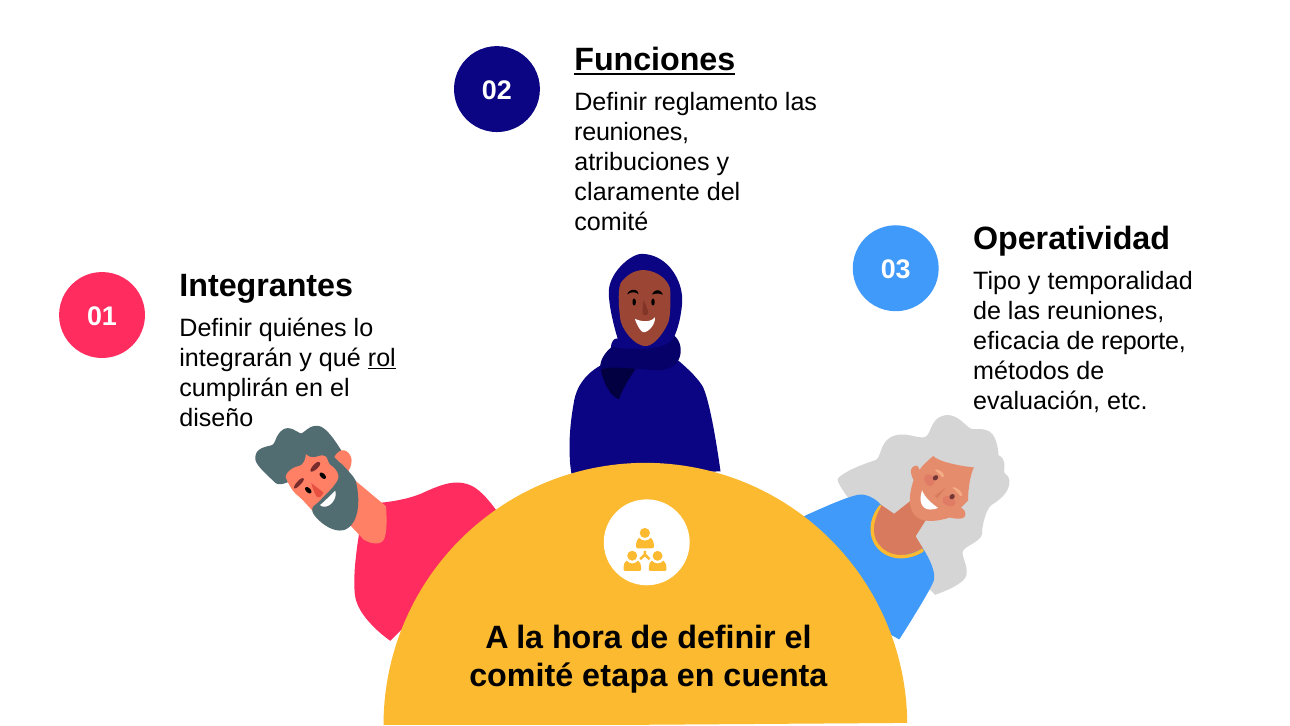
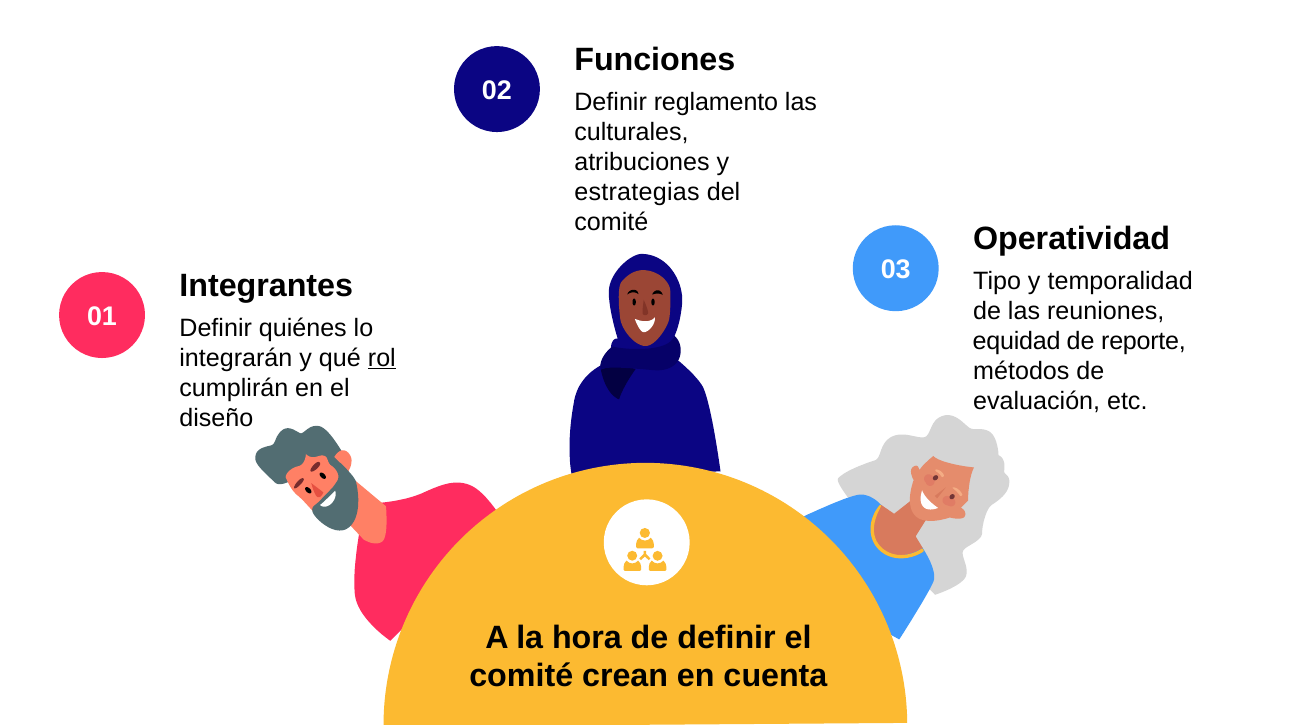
Funciones underline: present -> none (655, 60)
reuniones: reuniones -> culturales (632, 132)
claramente: claramente -> estrategias (637, 192)
eficacia: eficacia -> equidad (1017, 341)
etapa: etapa -> crean (625, 676)
